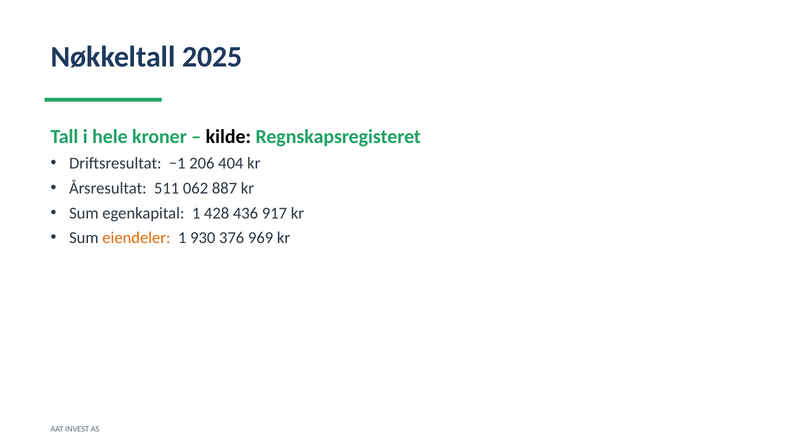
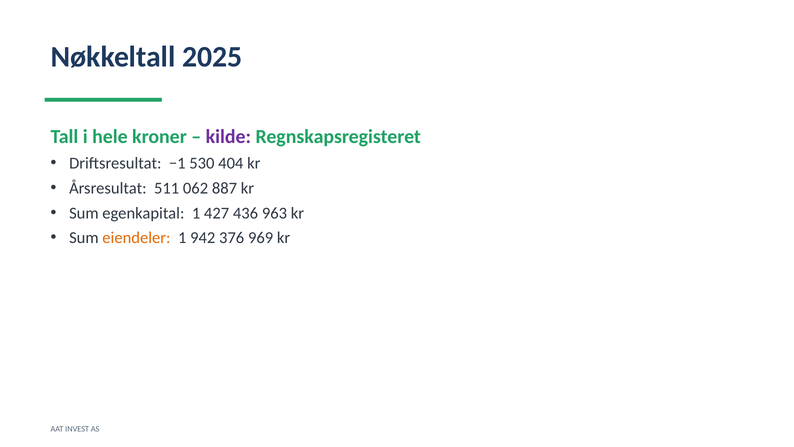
kilde colour: black -> purple (228, 137)
206: 206 -> 530 (202, 163)
428: 428 -> 427 (217, 213)
917: 917 -> 963 (274, 213)
930: 930 -> 942 (203, 238)
